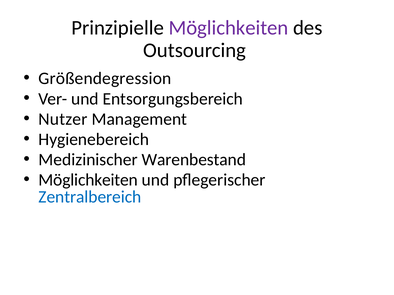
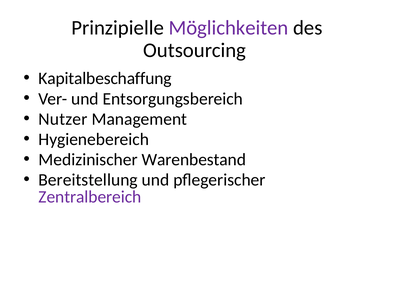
Größendegression: Größendegression -> Kapitalbeschaffung (105, 79)
Möglichkeiten: Möglichkeiten -> Bereitstellung (88, 180)
Zentralbereich colour: blue -> purple (90, 197)
